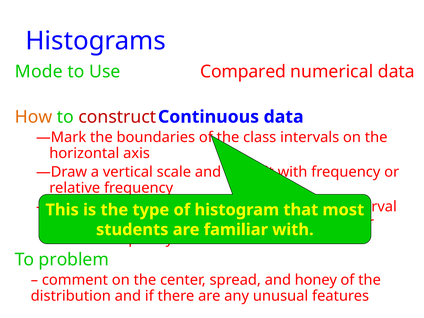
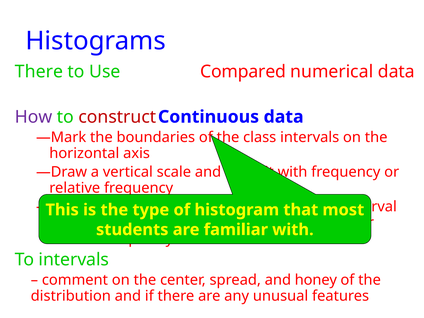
Mode: Mode -> There (39, 72)
How colour: orange -> purple (34, 117)
To problem: problem -> intervals (74, 260)
